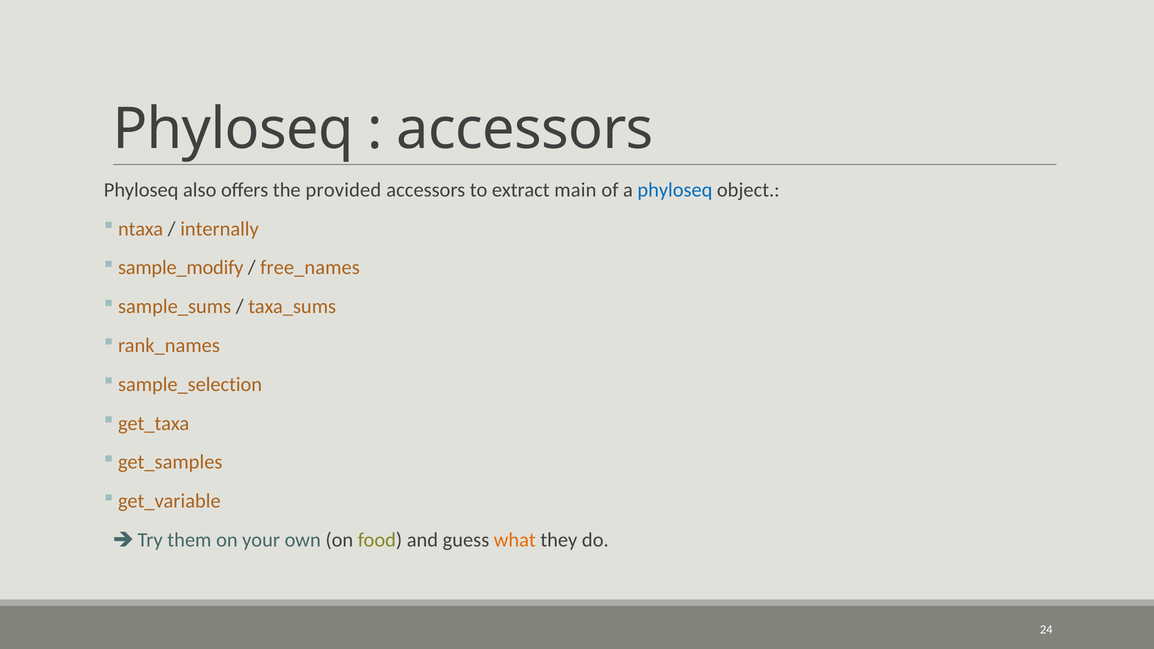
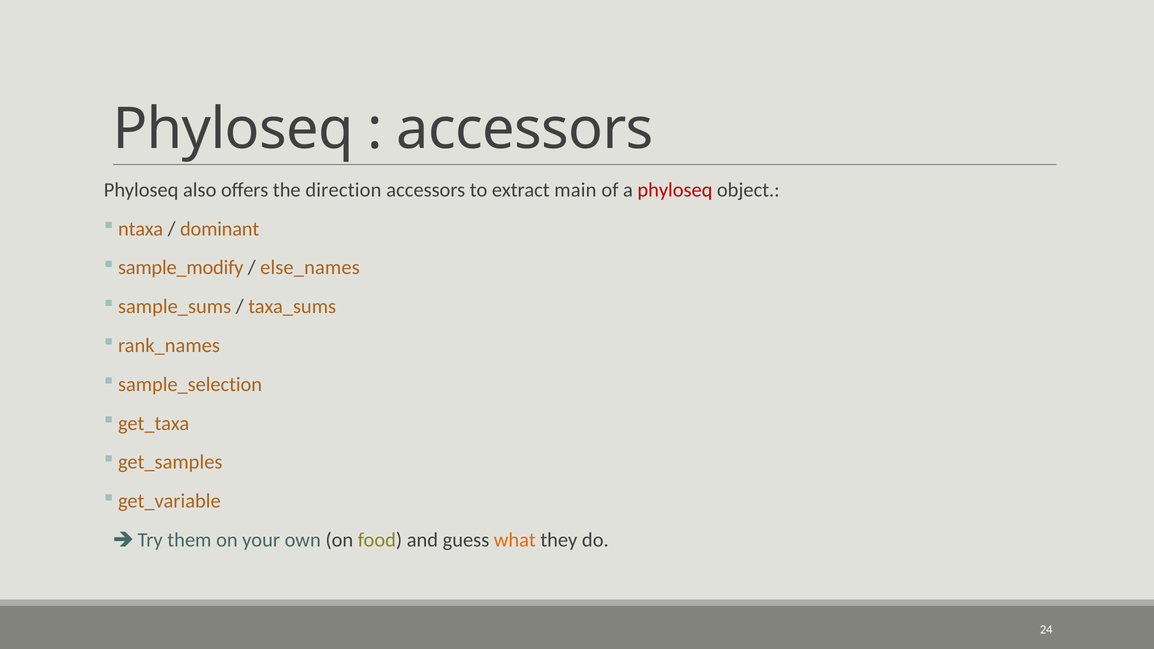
provided: provided -> direction (343, 190)
phyloseq colour: blue -> red (675, 190)
internally: internally -> dominant (220, 229)
free_names: free_names -> else_names (310, 268)
